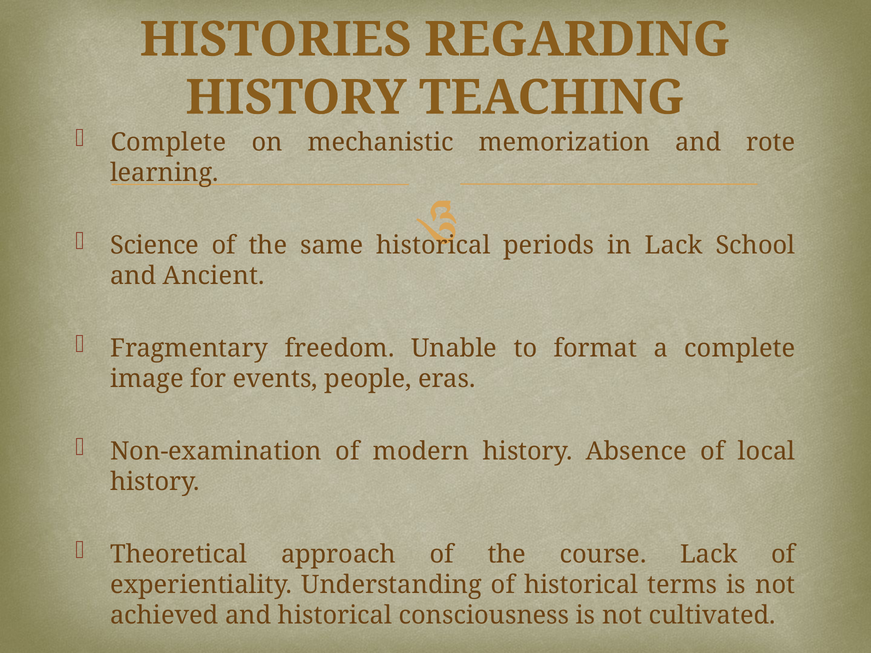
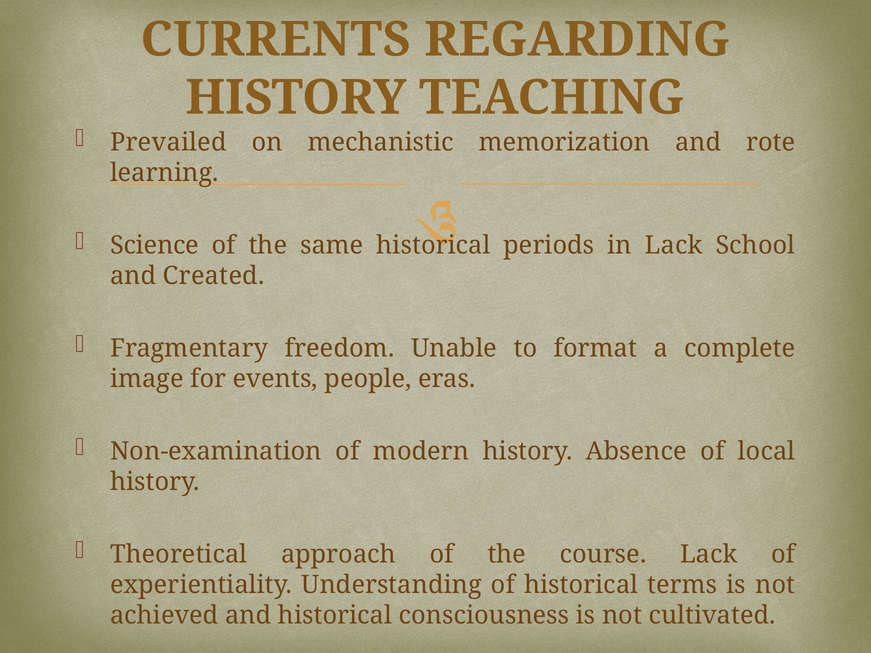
HISTORIES: HISTORIES -> CURRENTS (276, 40)
Complete: Complete -> Prevailed (168, 142)
Ancient: Ancient -> Created (214, 276)
